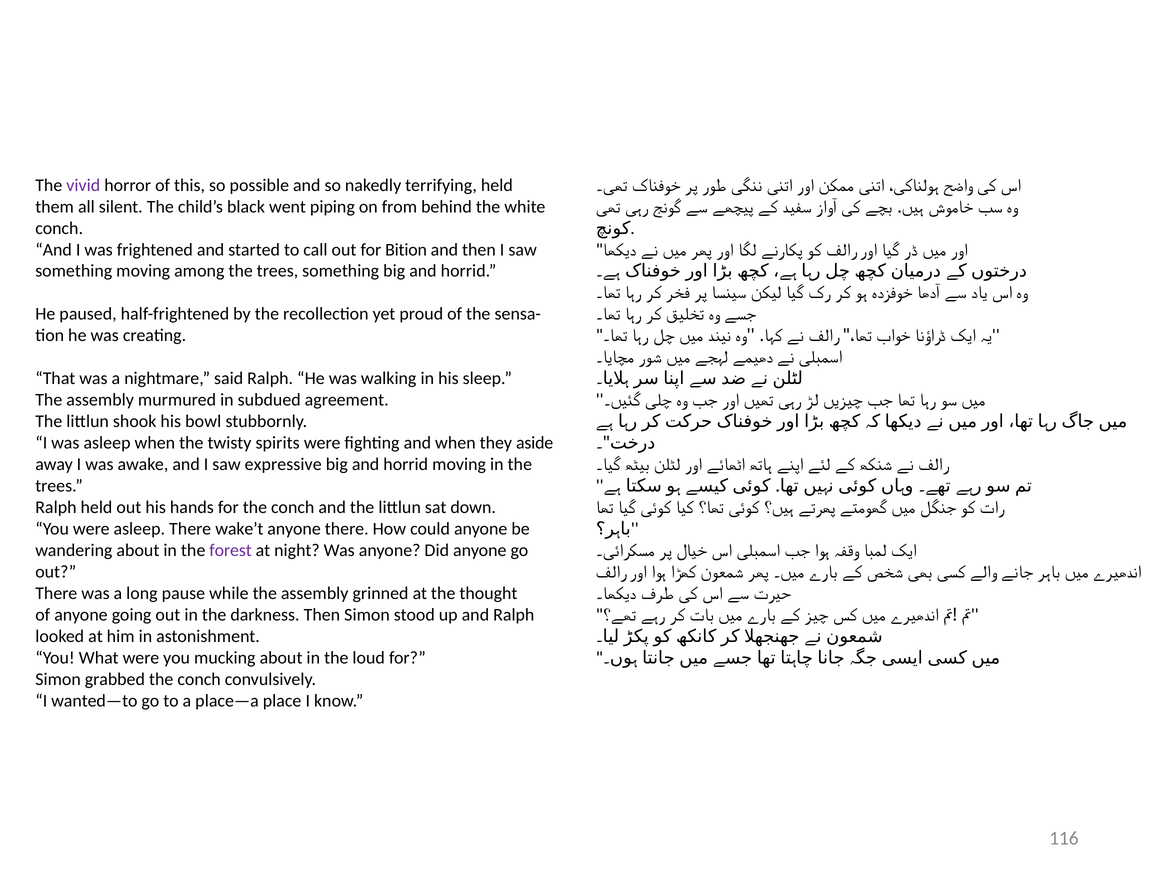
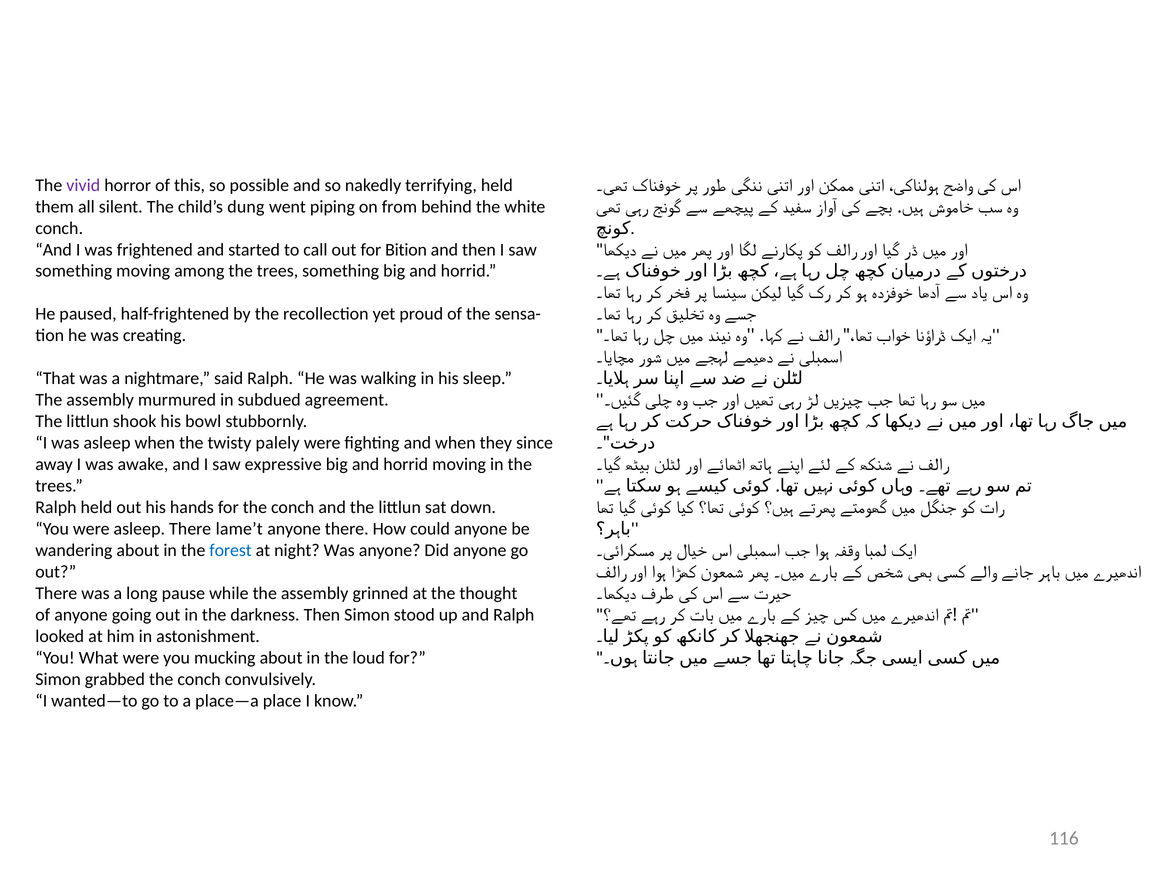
black: black -> dung (246, 207)
spirits: spirits -> palely (278, 443)
aside: aside -> since (535, 443)
wake’t: wake’t -> lame’t (239, 529)
forest colour: purple -> blue (231, 550)
